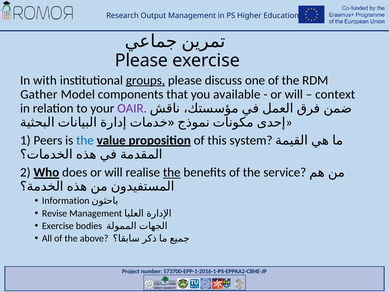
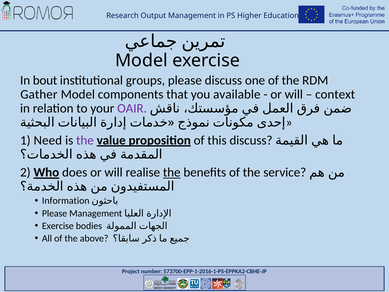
Please: Please -> Model (141, 60)
with: with -> bout (45, 80)
groups underline: present -> none (145, 80)
Peers: Peers -> Need (48, 140)
the colour: blue -> purple (85, 140)
this system: system -> discuss (251, 140)
Revise: Revise -> Please (55, 213)
